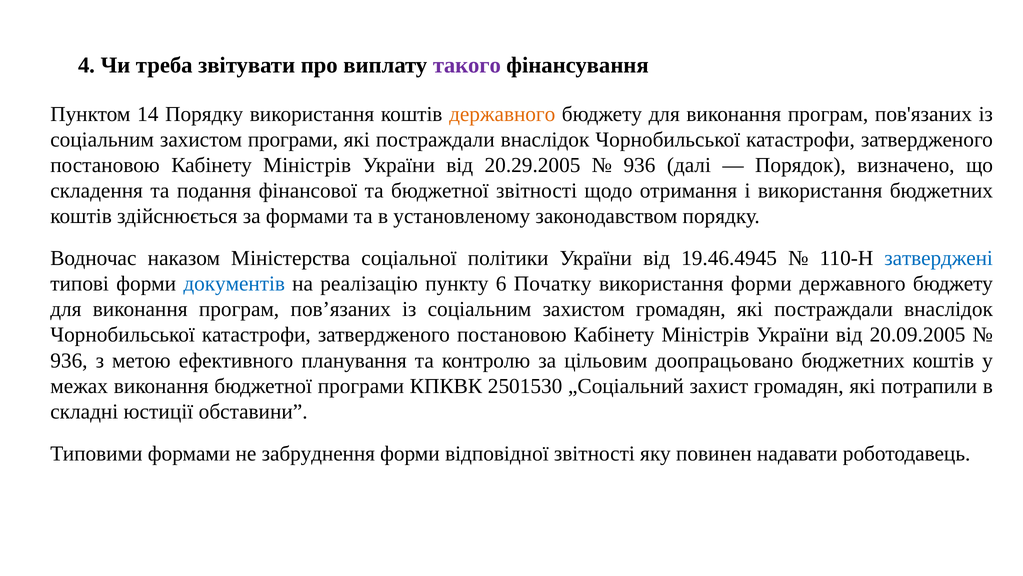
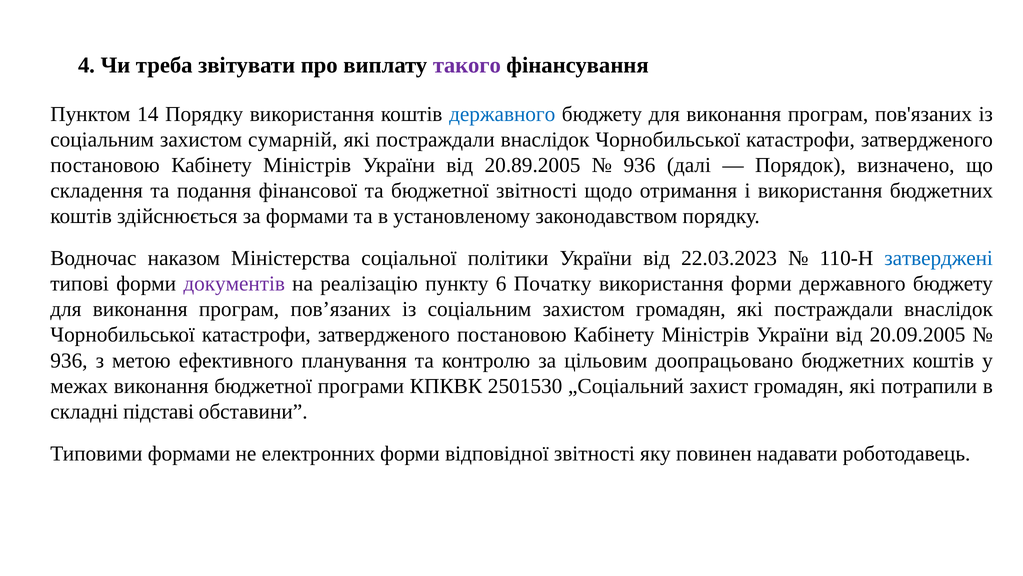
державного colour: orange -> blue (502, 114)
захистом програми: програми -> сумарній (293, 139)
20.29.2005: 20.29.2005 -> 20.89.2005 (533, 165)
19.46.4945: 19.46.4945 -> 22.03.2023 (729, 258)
документів colour: blue -> purple (234, 283)
юстиції: юстиції -> підставі (159, 411)
забруднення: забруднення -> електронних (318, 453)
